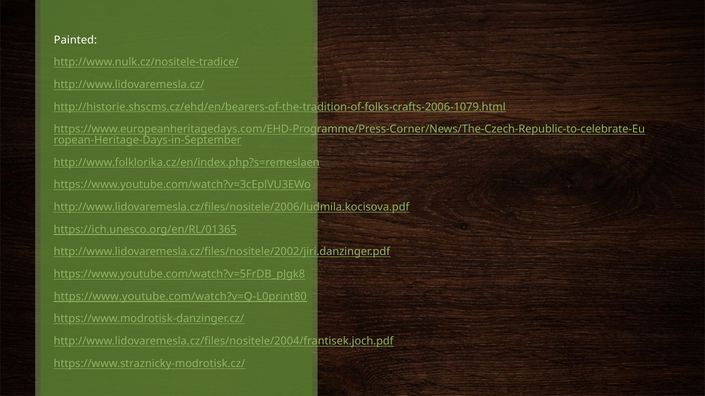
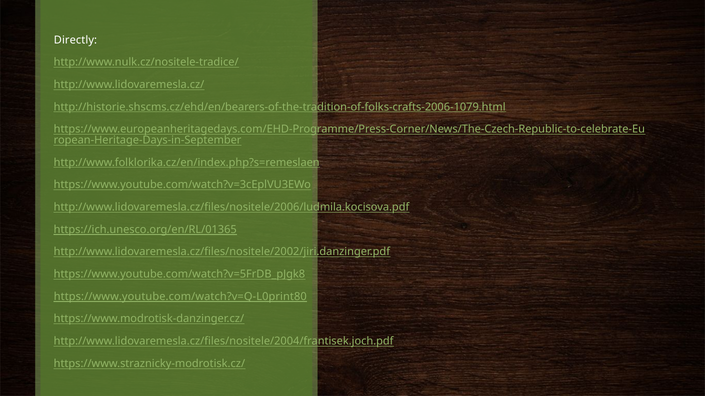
Painted: Painted -> Directly (75, 40)
